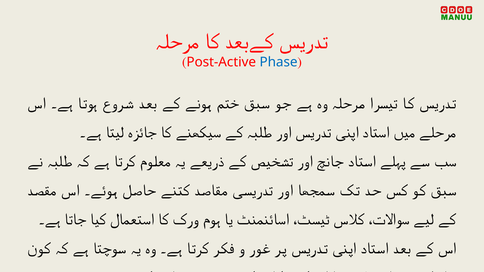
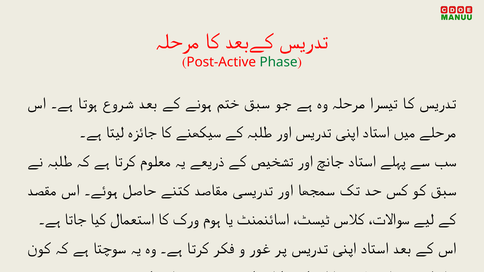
Phase colour: blue -> green (279, 62)
